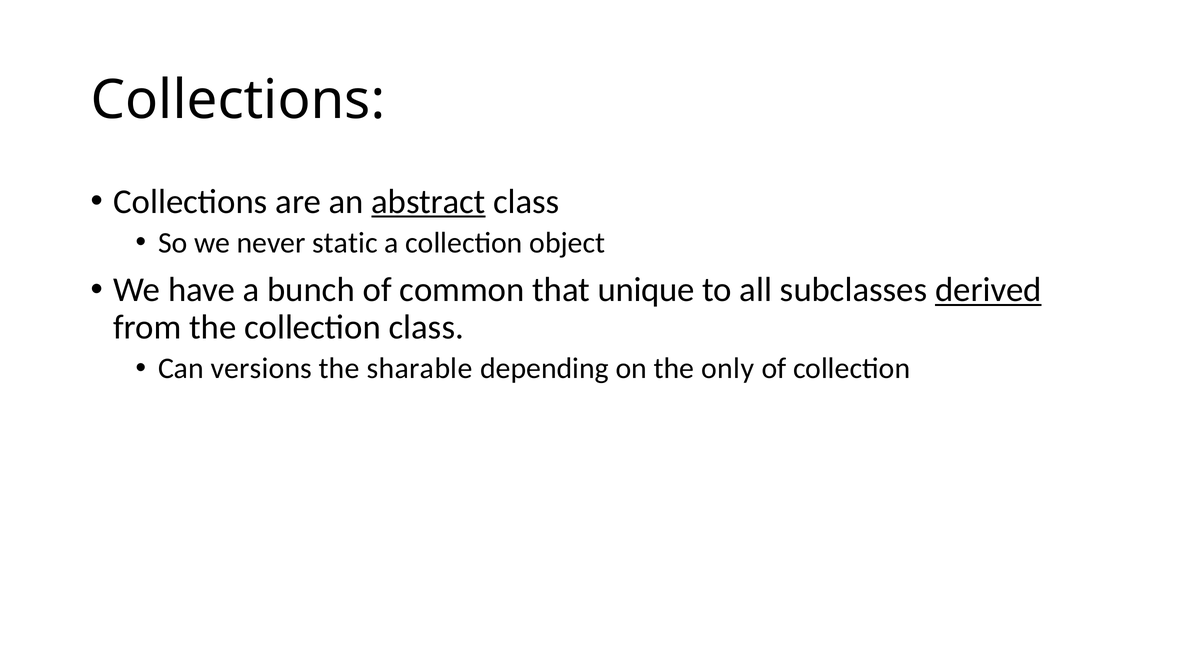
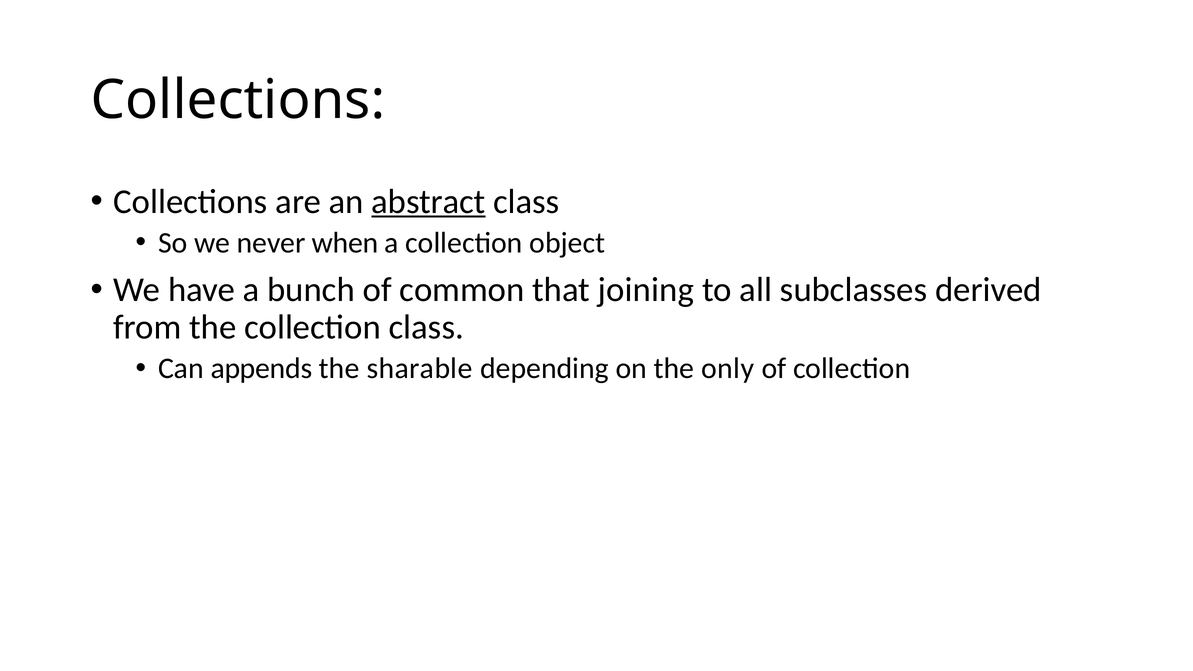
static: static -> when (345, 243)
unique: unique -> joining (646, 290)
derived underline: present -> none (988, 290)
versions: versions -> appends (261, 369)
